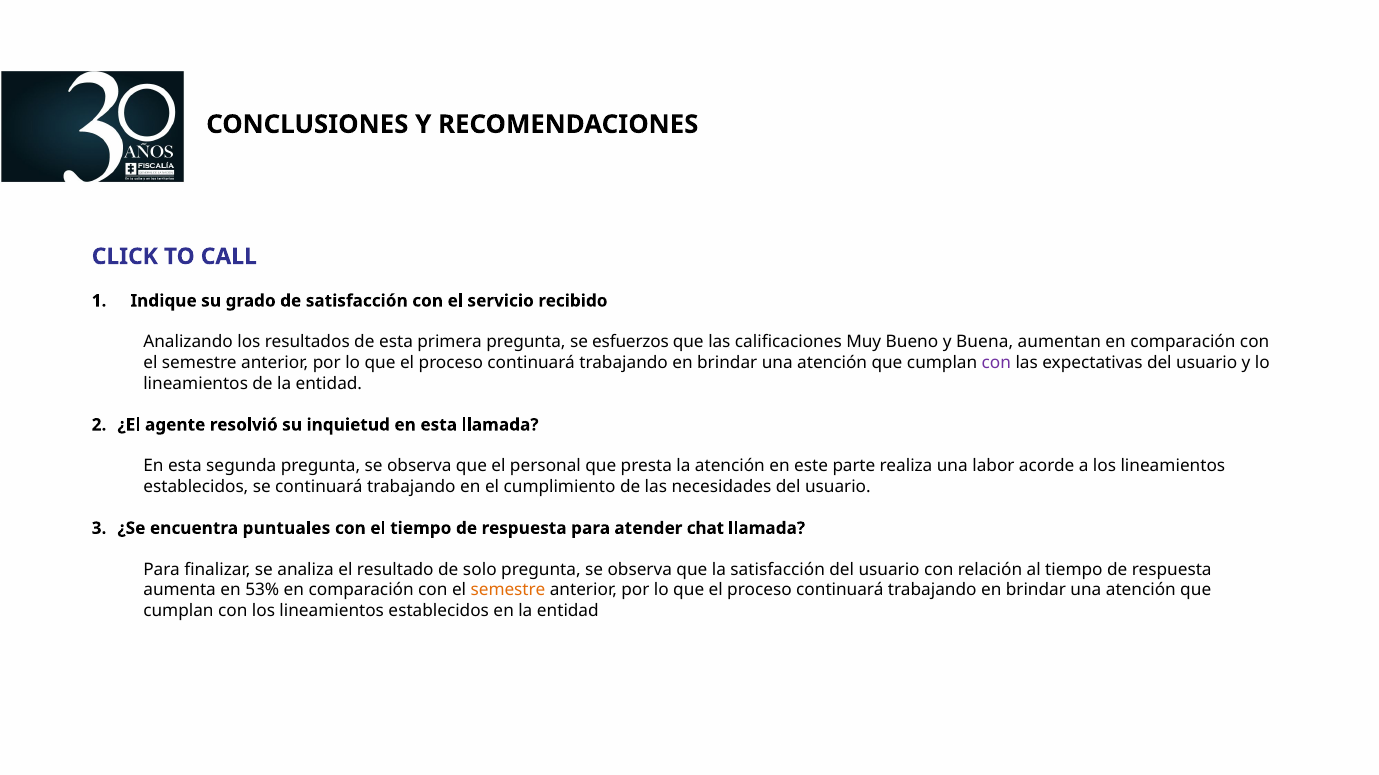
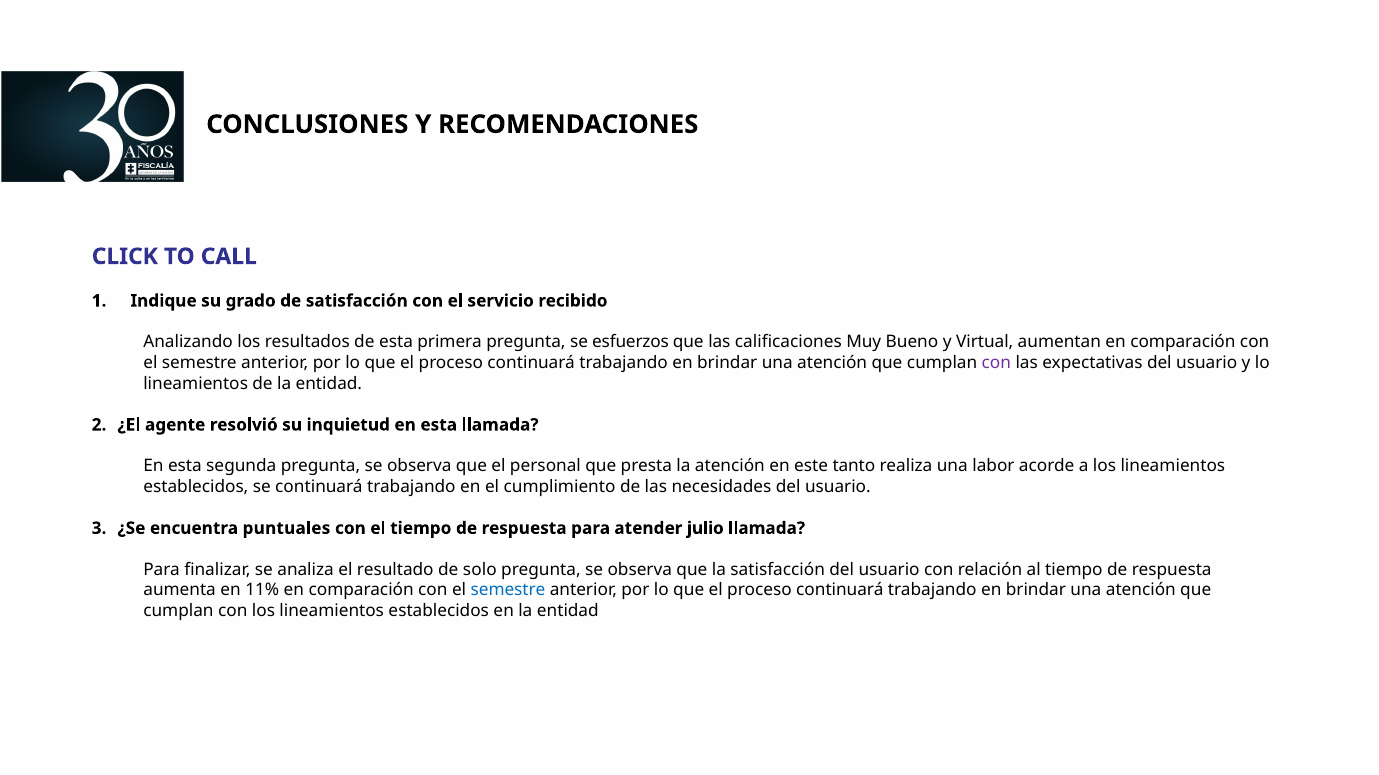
Buena: Buena -> Virtual (985, 342)
parte: parte -> tanto (854, 467)
chat: chat -> julio (705, 529)
53%: 53% -> 11% (262, 591)
semestre colour: orange -> blue (508, 591)
